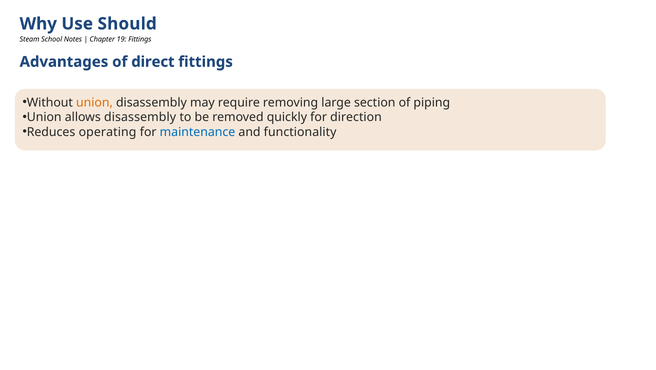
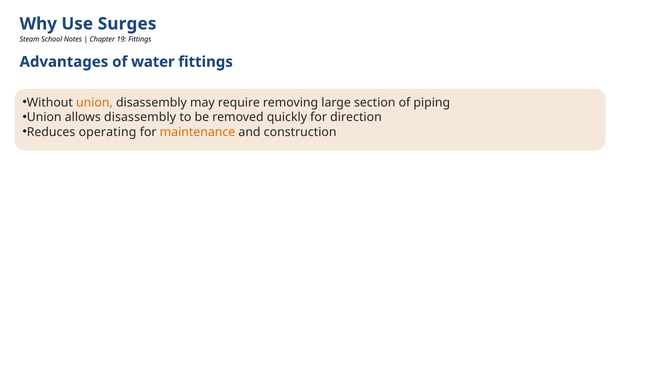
Should: Should -> Surges (127, 24)
direct: direct -> water (153, 62)
maintenance colour: blue -> orange (198, 132)
functionality: functionality -> construction (300, 132)
